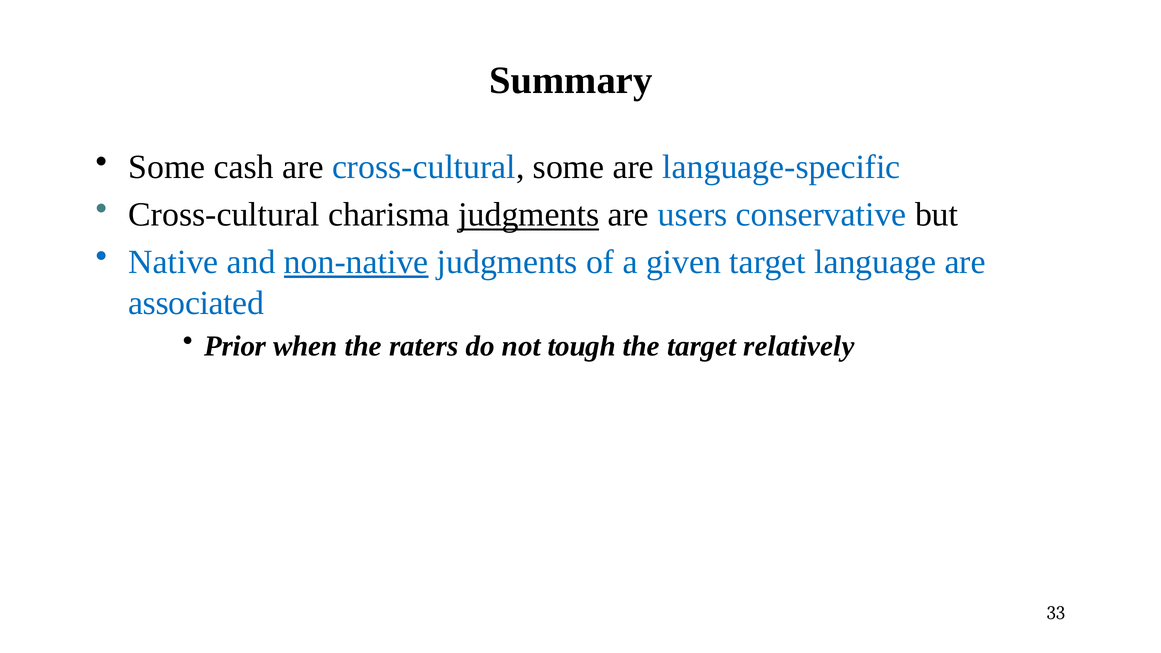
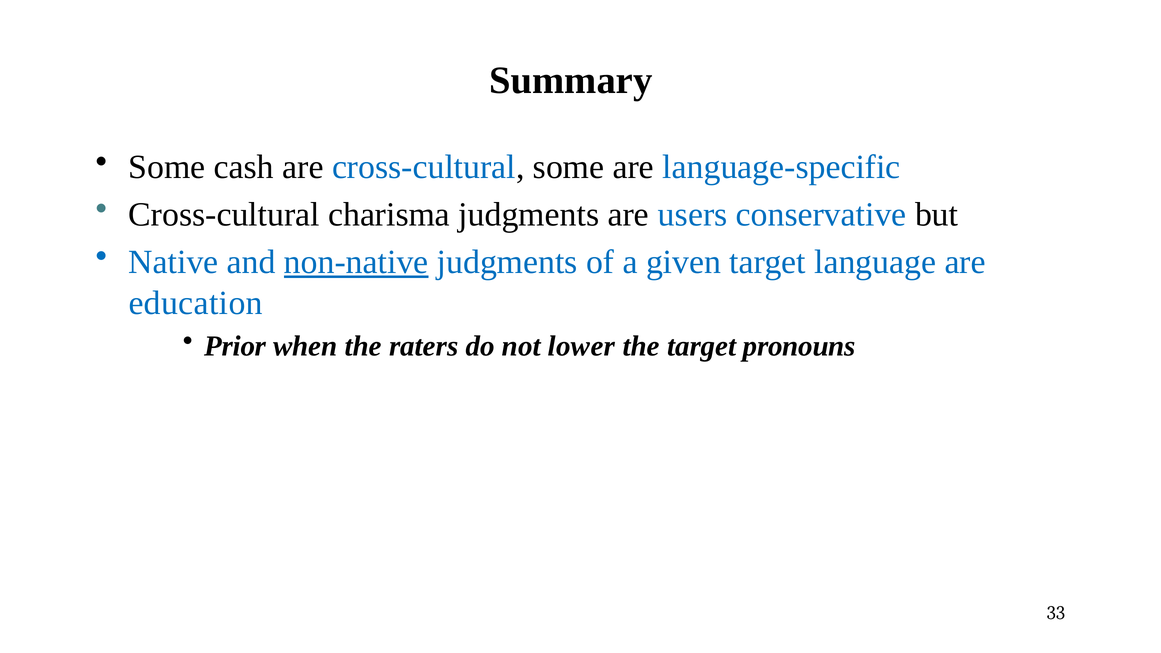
judgments underline: present -> none (529, 215)
associated: associated -> education (196, 303)
tough: tough -> lower (581, 346)
relatively: relatively -> pronouns (799, 346)
